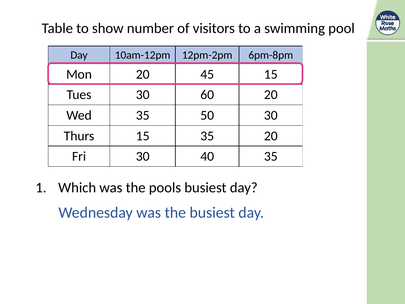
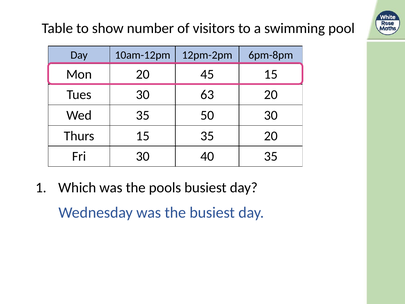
60: 60 -> 63 (207, 95)
